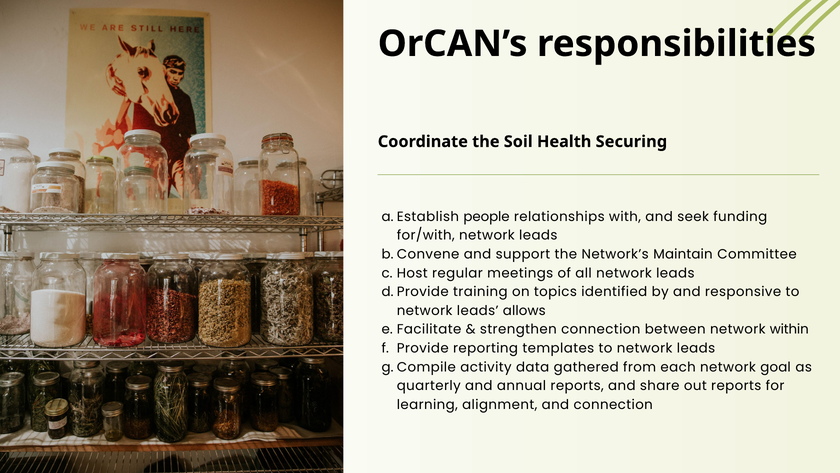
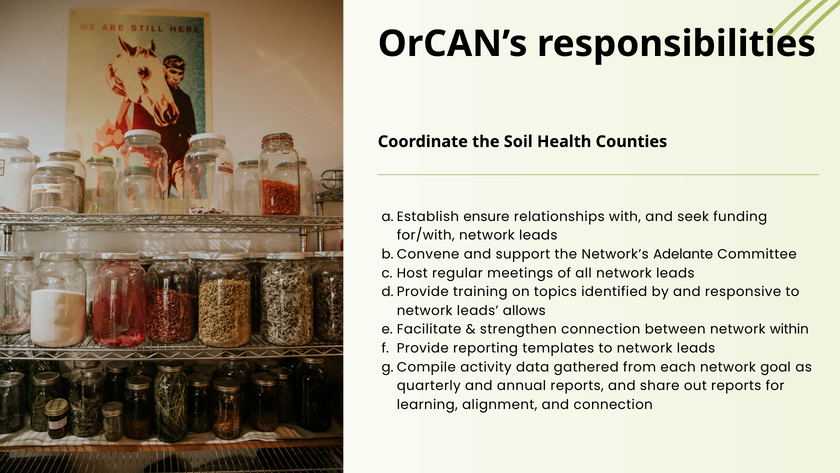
Securing: Securing -> Counties (631, 142)
people: people -> ensure (486, 216)
Maintain: Maintain -> Adelante (683, 254)
